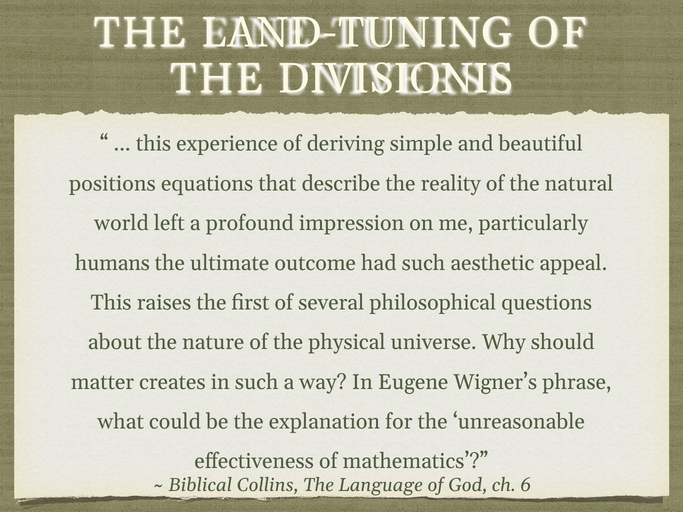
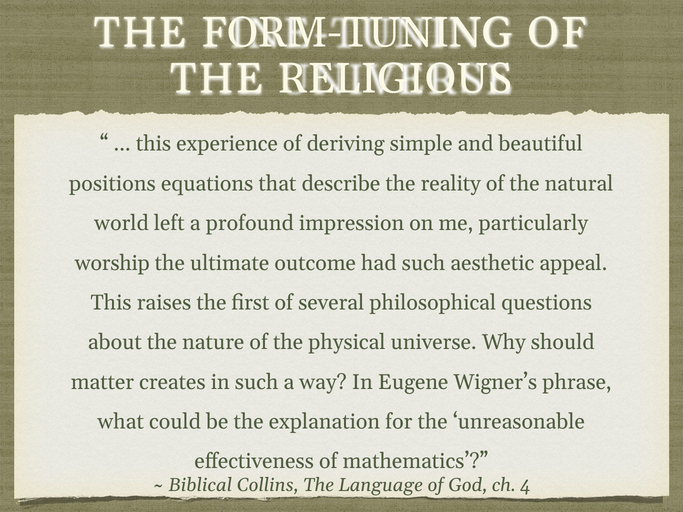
LAND-TUNING: LAND-TUNING -> FORM-TUNING (357, 33)
DIVISIONIS: DIVISIONIS -> RELIGIOUS (395, 79)
humans: humans -> worship (112, 263)
6: 6 -> 4 (526, 485)
